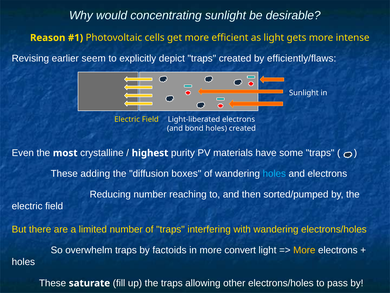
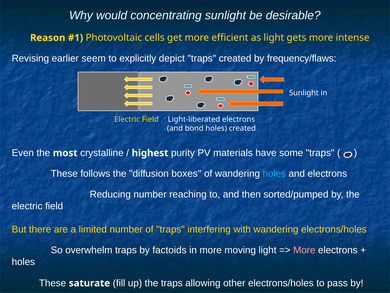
efficiently/flaws: efficiently/flaws -> frequency/flaws (302, 58)
adding: adding -> follows (95, 173)
convert: convert -> moving (240, 250)
More colour: yellow -> pink (304, 250)
